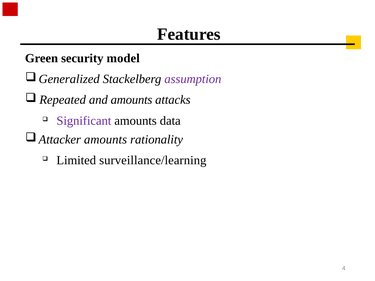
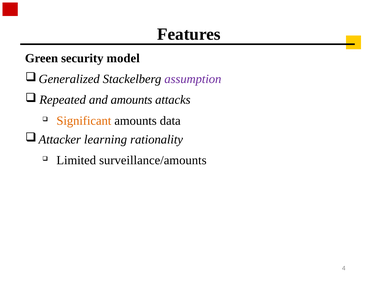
Significant colour: purple -> orange (84, 121)
amounts: amounts -> learning (106, 140)
surveillance/learning: surveillance/learning -> surveillance/amounts (153, 160)
